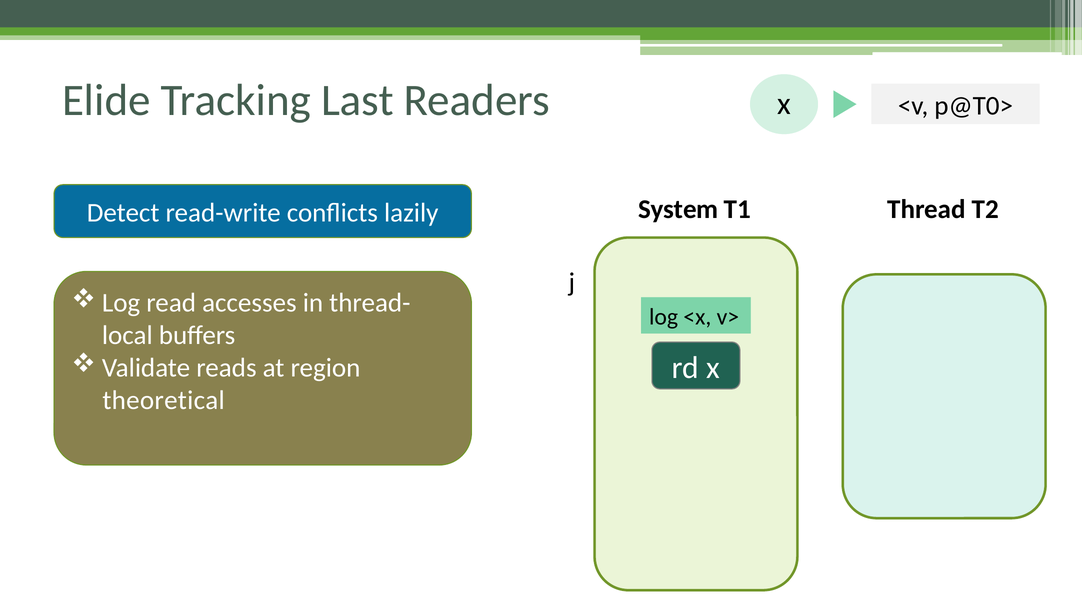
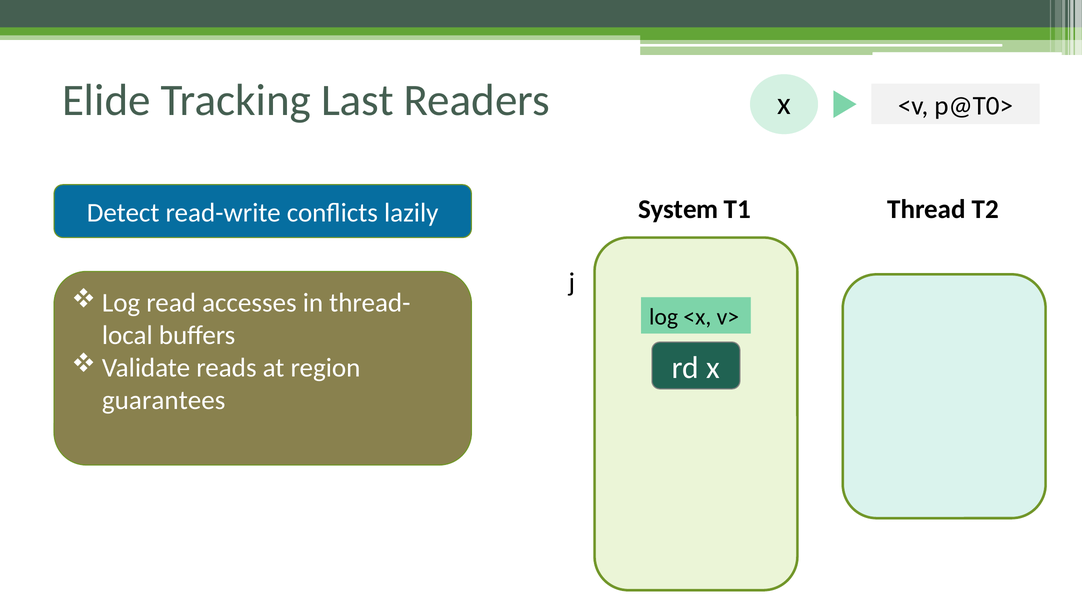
theoretical: theoretical -> guarantees (164, 401)
